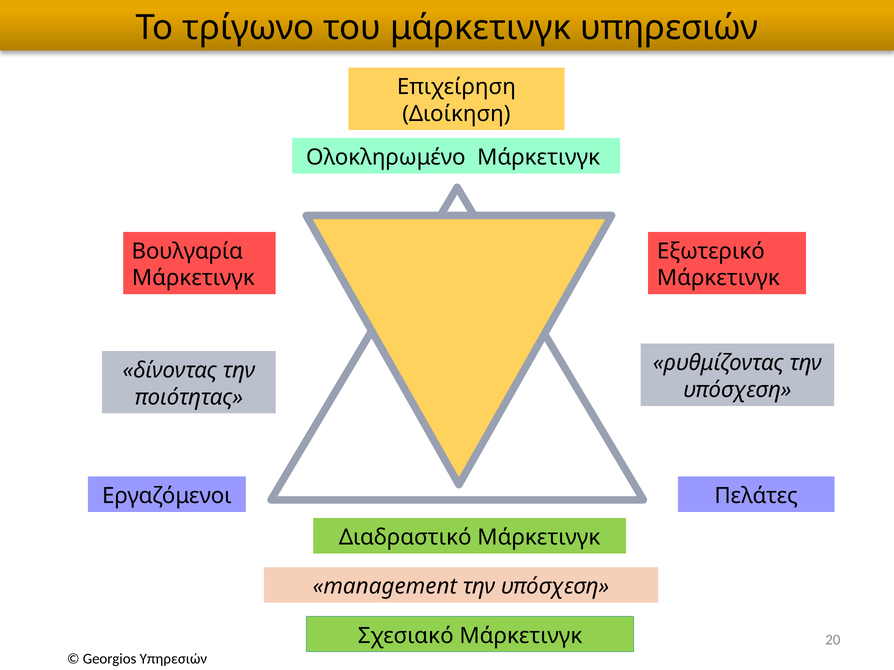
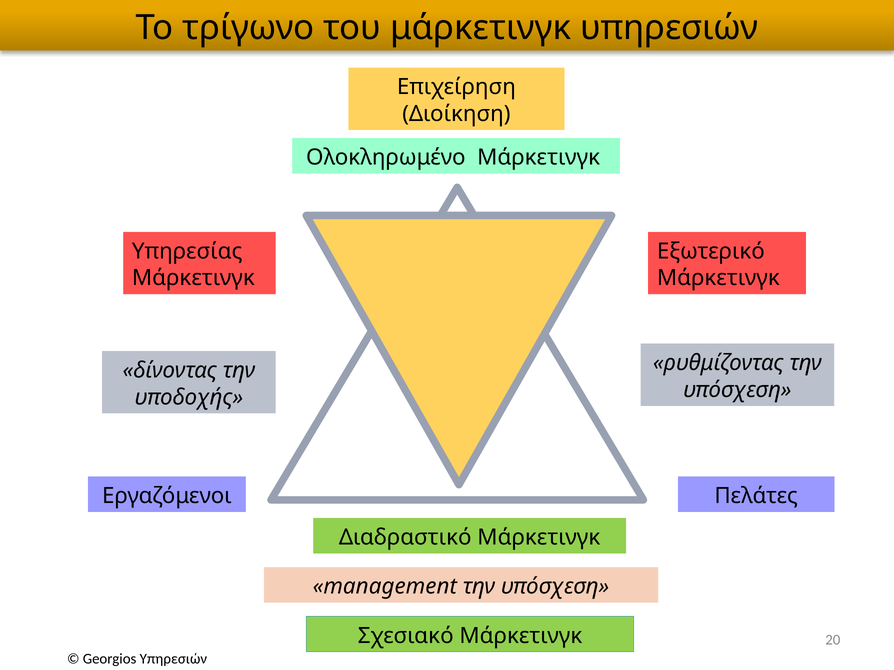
Βουλγαρία: Βουλγαρία -> Υπηρεσίας (187, 251)
ποιότητας: ποιότητας -> υποδοχής (189, 397)
